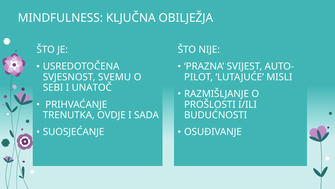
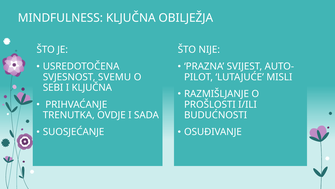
I UNATOČ: UNATOČ -> KLJUČNA (92, 87)
